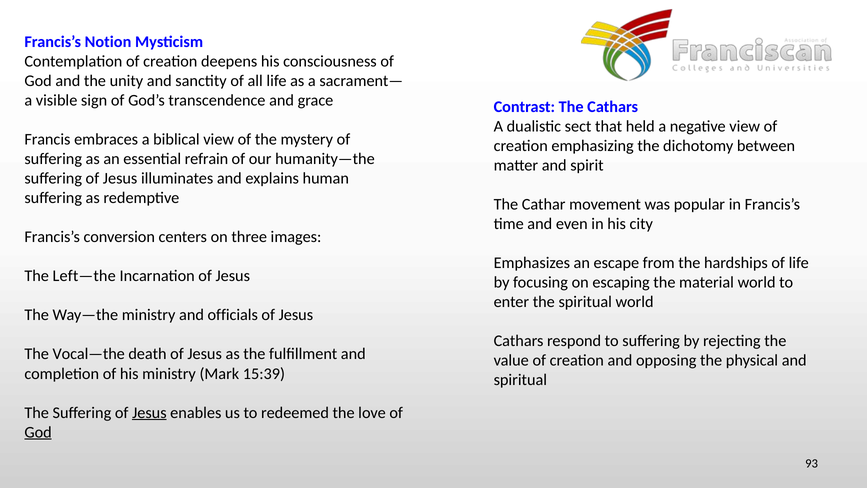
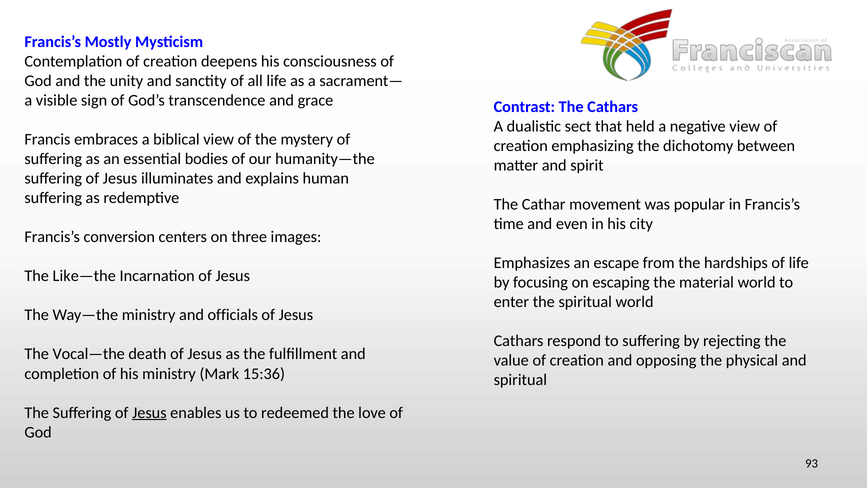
Notion: Notion -> Mostly (108, 42)
refrain: refrain -> bodies (206, 159)
Left—the: Left—the -> Like—the (84, 276)
15:39: 15:39 -> 15:36 (264, 373)
God underline: present -> none (38, 432)
